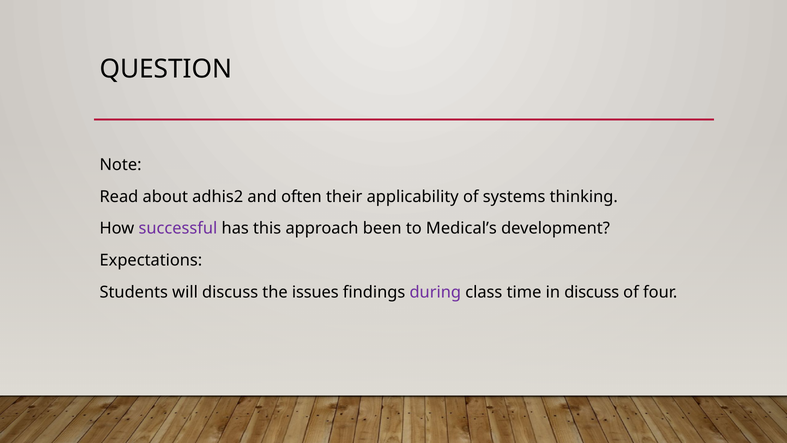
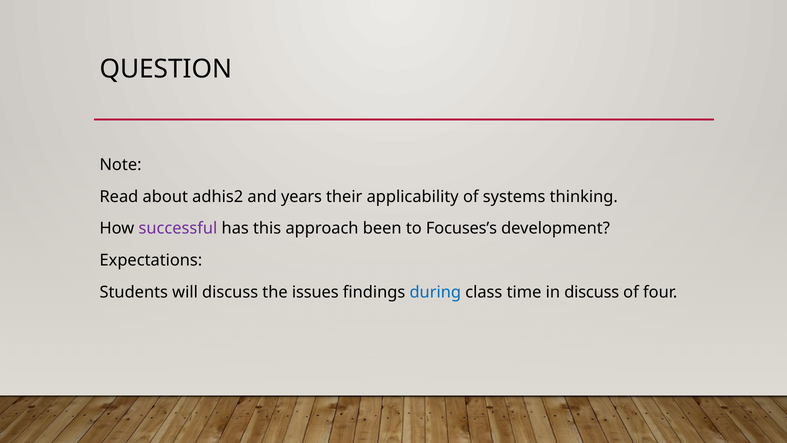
often: often -> years (302, 197)
Medical’s: Medical’s -> Focuses’s (462, 228)
during colour: purple -> blue (435, 292)
